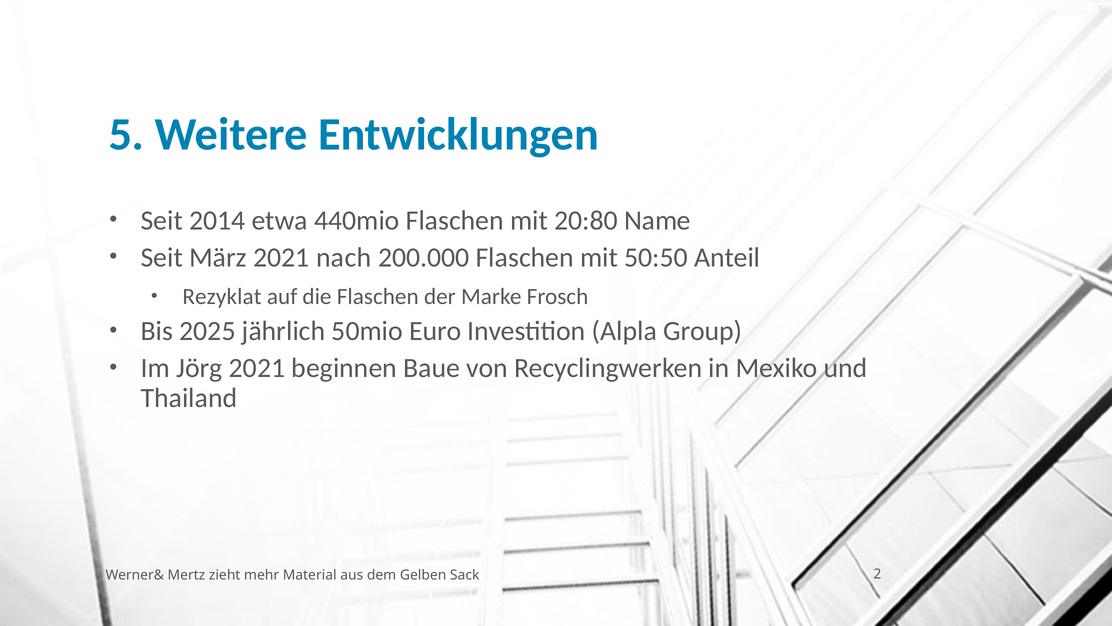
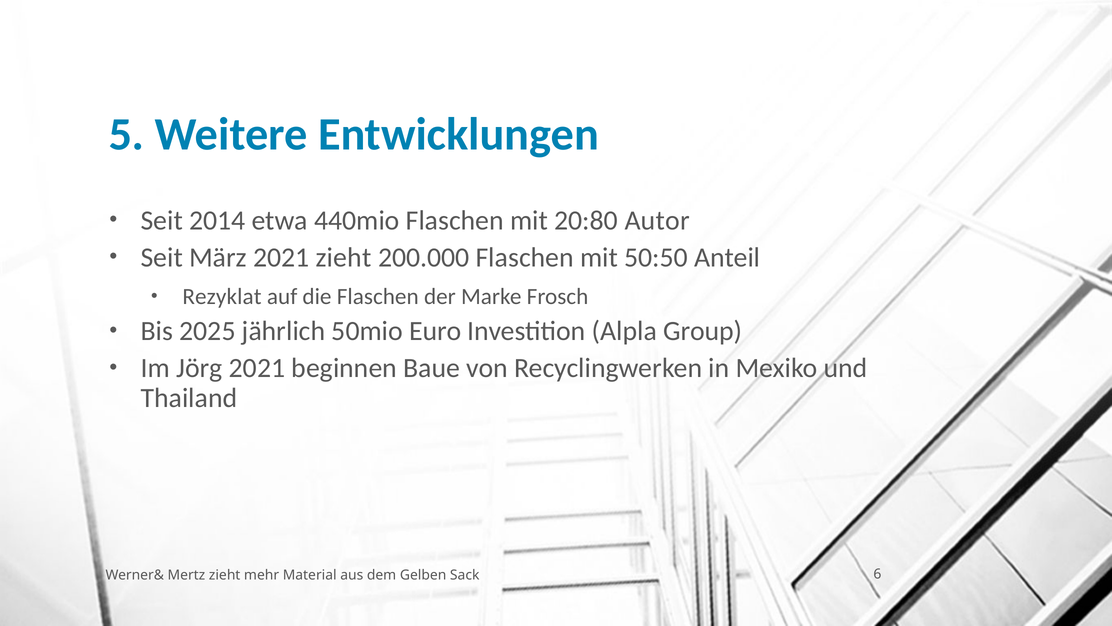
Name: Name -> Autor (657, 220)
2021 nach: nach -> zieht (344, 257)
2: 2 -> 6 (877, 574)
